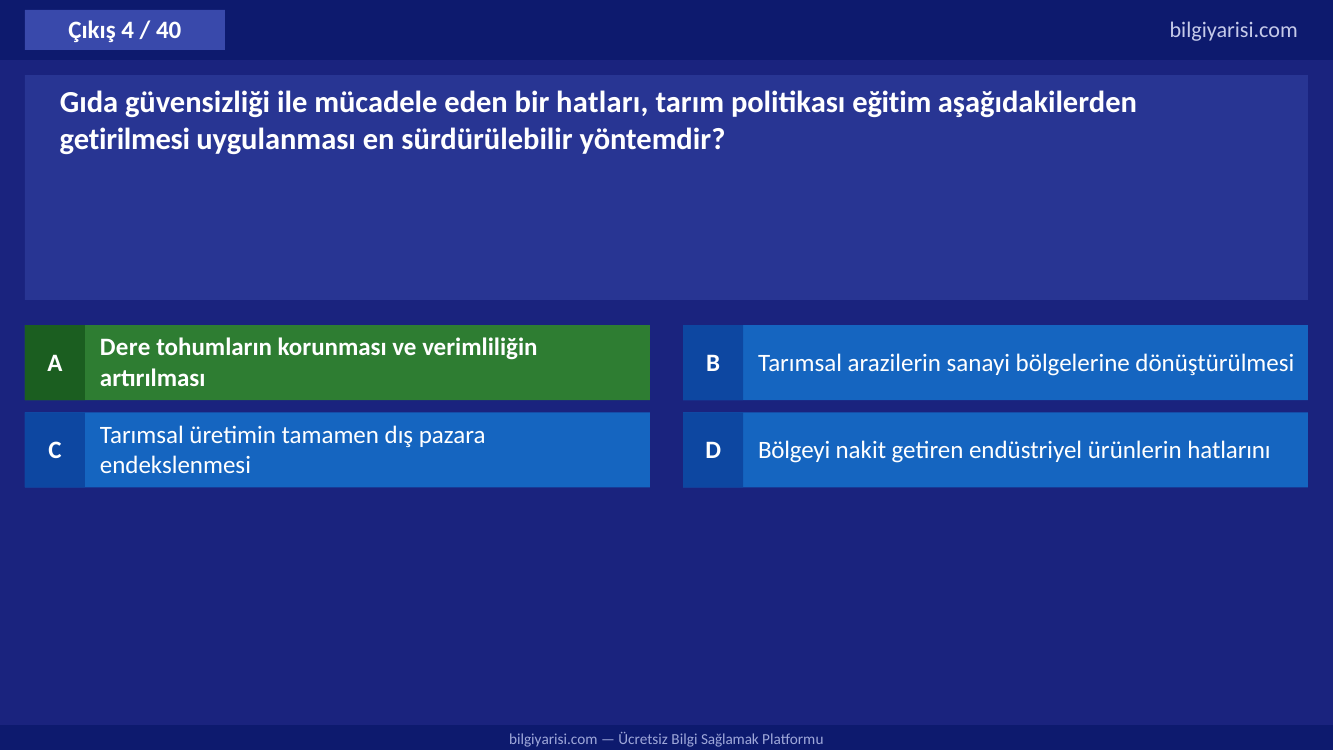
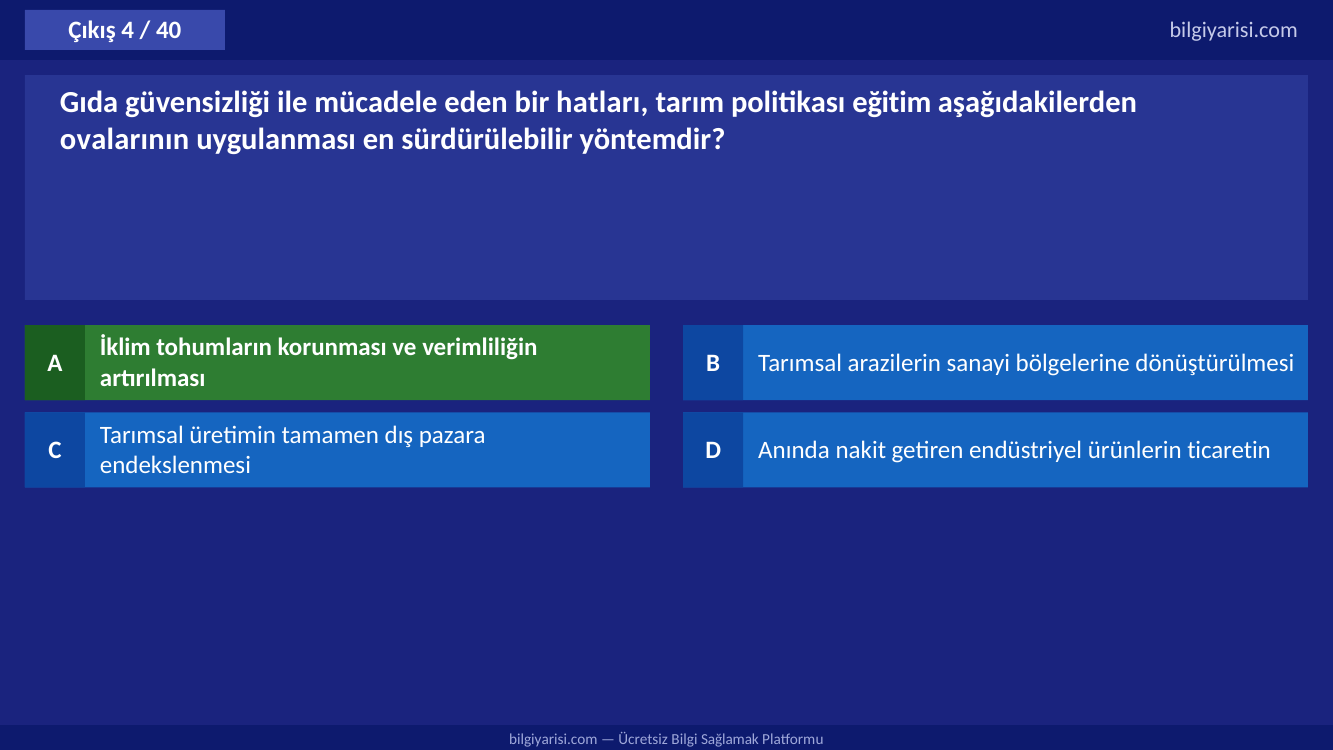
getirilmesi: getirilmesi -> ovalarının (125, 140)
Dere: Dere -> İklim (125, 347)
Bölgeyi: Bölgeyi -> Anında (794, 450)
hatlarını: hatlarını -> ticaretin (1229, 450)
